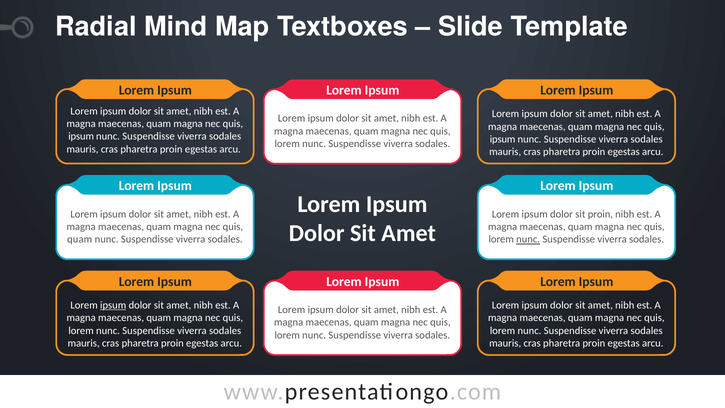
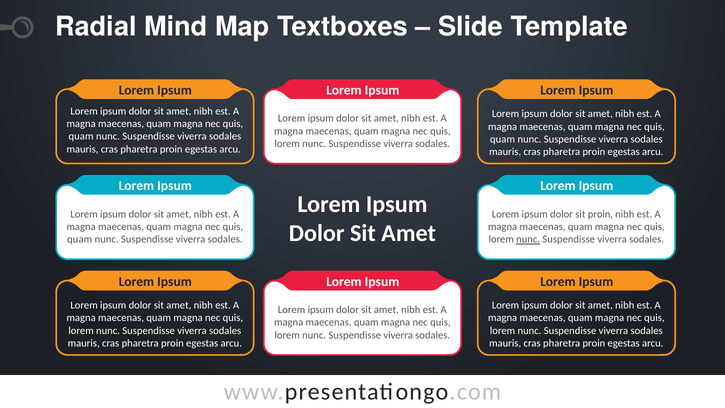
ipsum: ipsum -> quam (81, 136)
ipsum: ipsum -> quam (502, 139)
ipsum underline: present -> none (113, 305)
